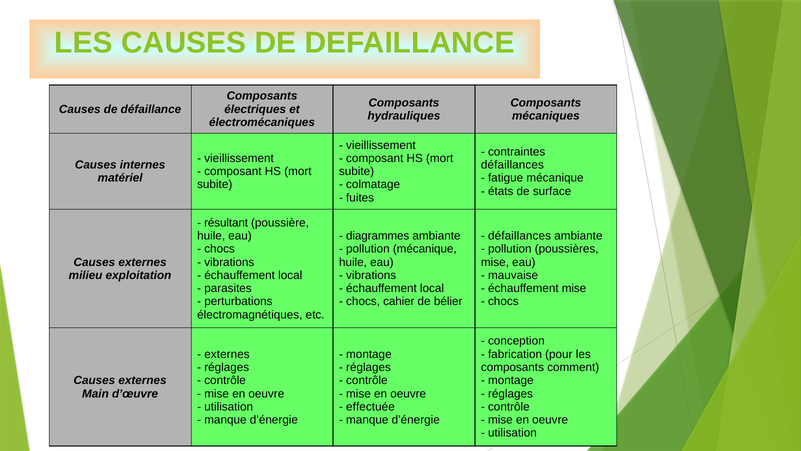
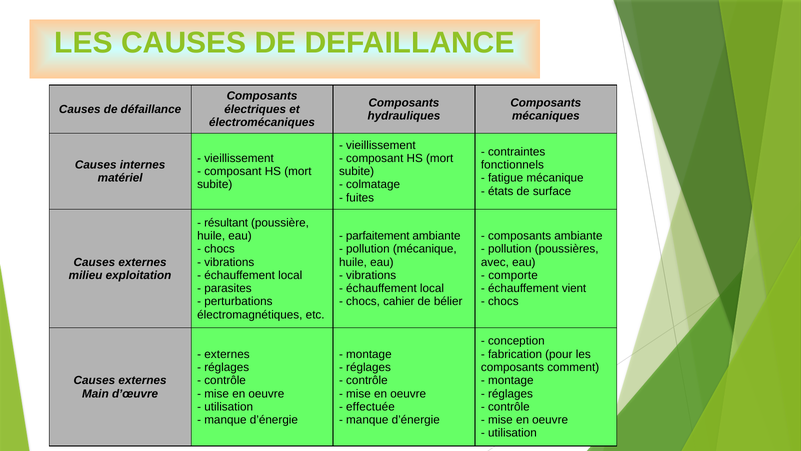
défaillances: défaillances -> fonctionnels (512, 165)
diagrammes: diagrammes -> parfaitement (378, 236)
défaillances: défaillances -> composants (520, 236)
mise: mise -> avec (495, 262)
mauvaise: mauvaise -> comporte (513, 275)
échauffement mise: mise -> vient (574, 288)
